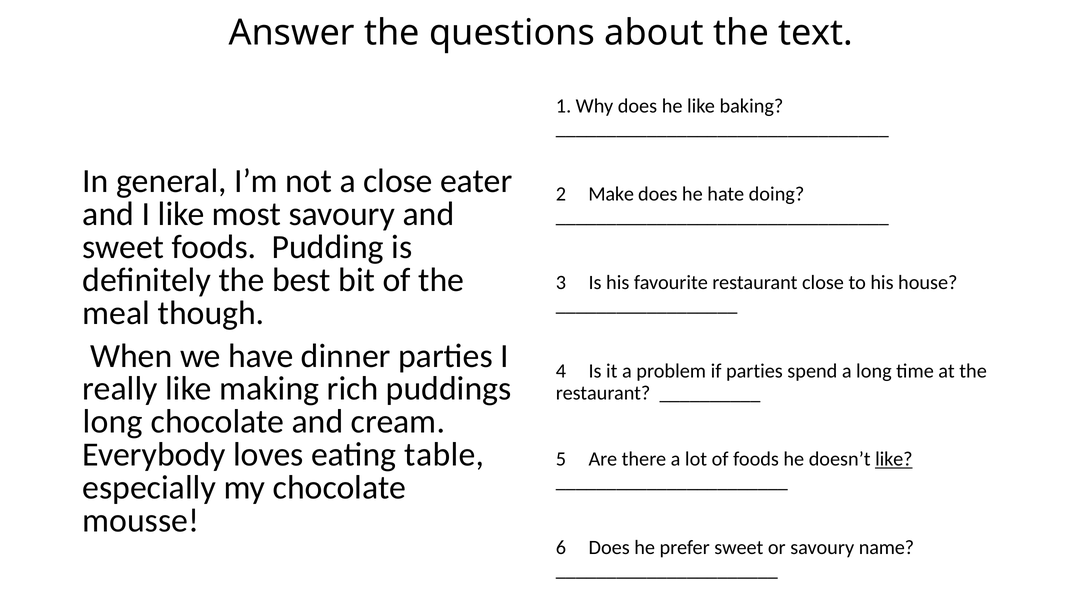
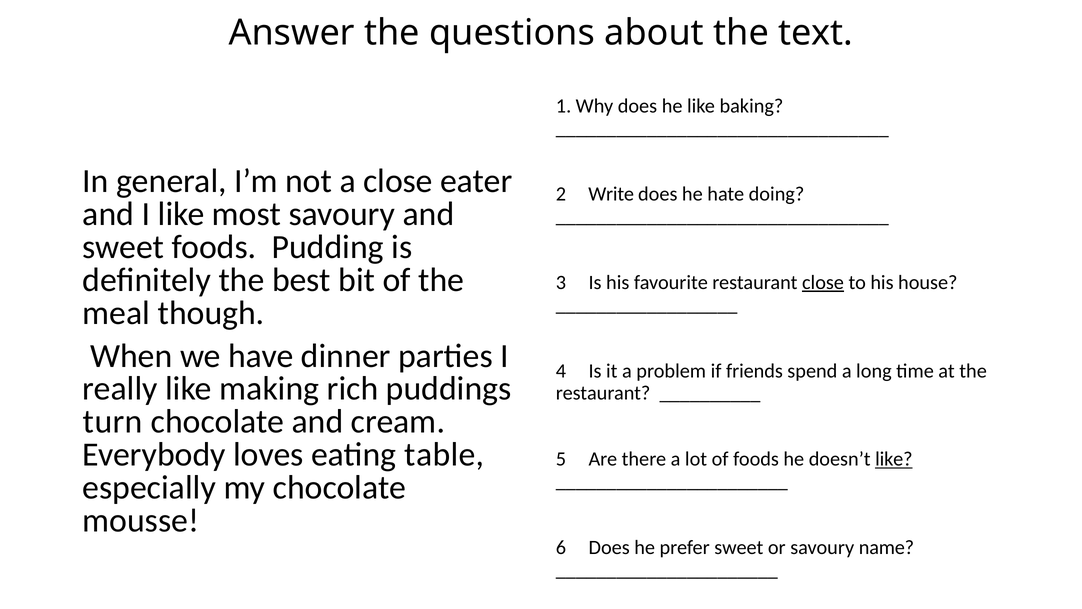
Make: Make -> Write (611, 194)
close underline: none -> present (823, 282)
if parties: parties -> friends (754, 371)
long: long -> turn (113, 421)
